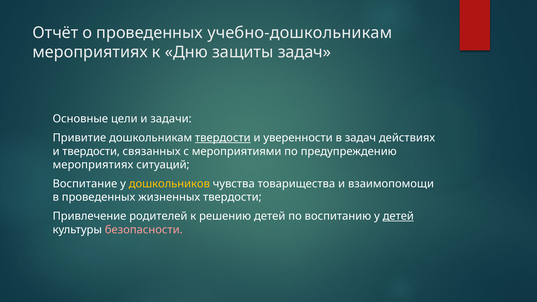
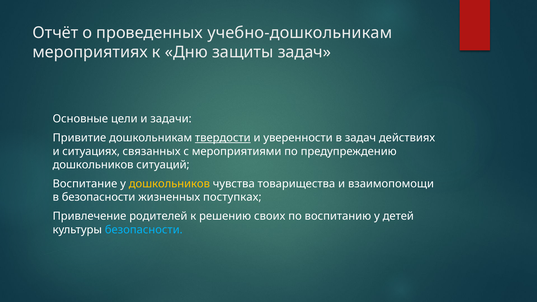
и твердости: твердости -> ситуациях (91, 151)
мероприятиях: мероприятиях -> дошкольников (93, 165)
в проведенных: проведенных -> безопасности (99, 197)
жизненных твердости: твердости -> поступках (232, 197)
решению детей: детей -> своих (270, 216)
детей underline: present -> none (398, 216)
безопасности colour: pink -> light blue (144, 230)
